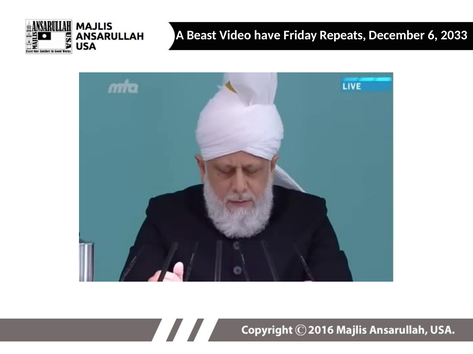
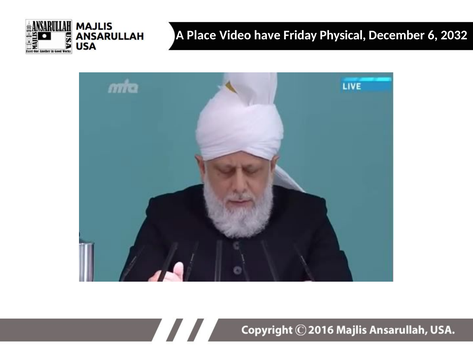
Beast: Beast -> Place (201, 35)
Repeats: Repeats -> Physical (343, 35)
2033: 2033 -> 2032 (454, 35)
